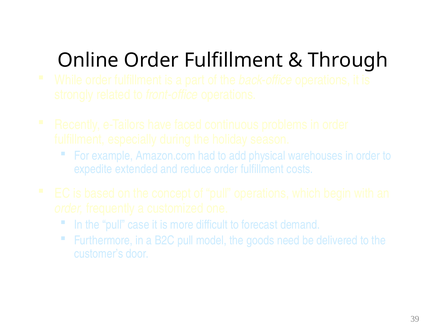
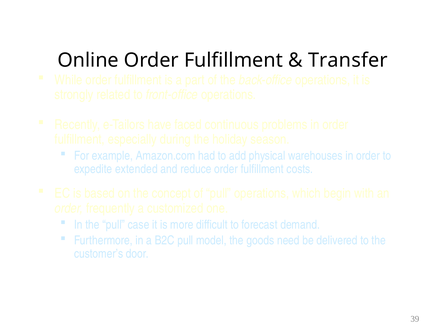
Through: Through -> Transfer (348, 60)
